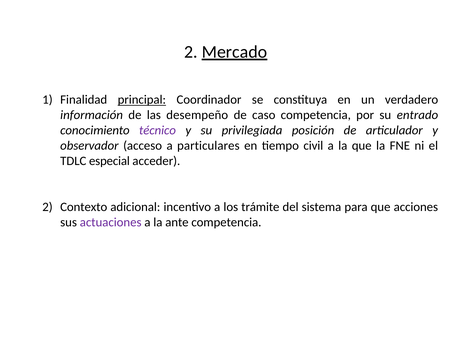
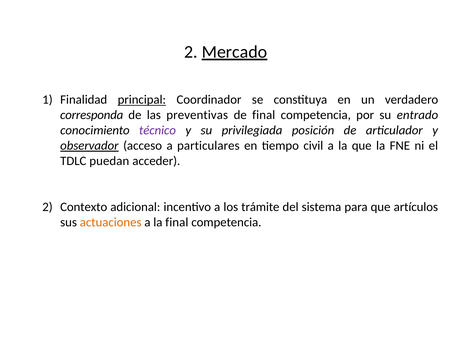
información: información -> corresponda (92, 115)
desempeño: desempeño -> preventivas (197, 115)
de caso: caso -> final (264, 115)
observador underline: none -> present (89, 146)
especial: especial -> puedan (109, 161)
acciones: acciones -> artículos (416, 207)
actuaciones colour: purple -> orange (111, 222)
la ante: ante -> final (177, 222)
